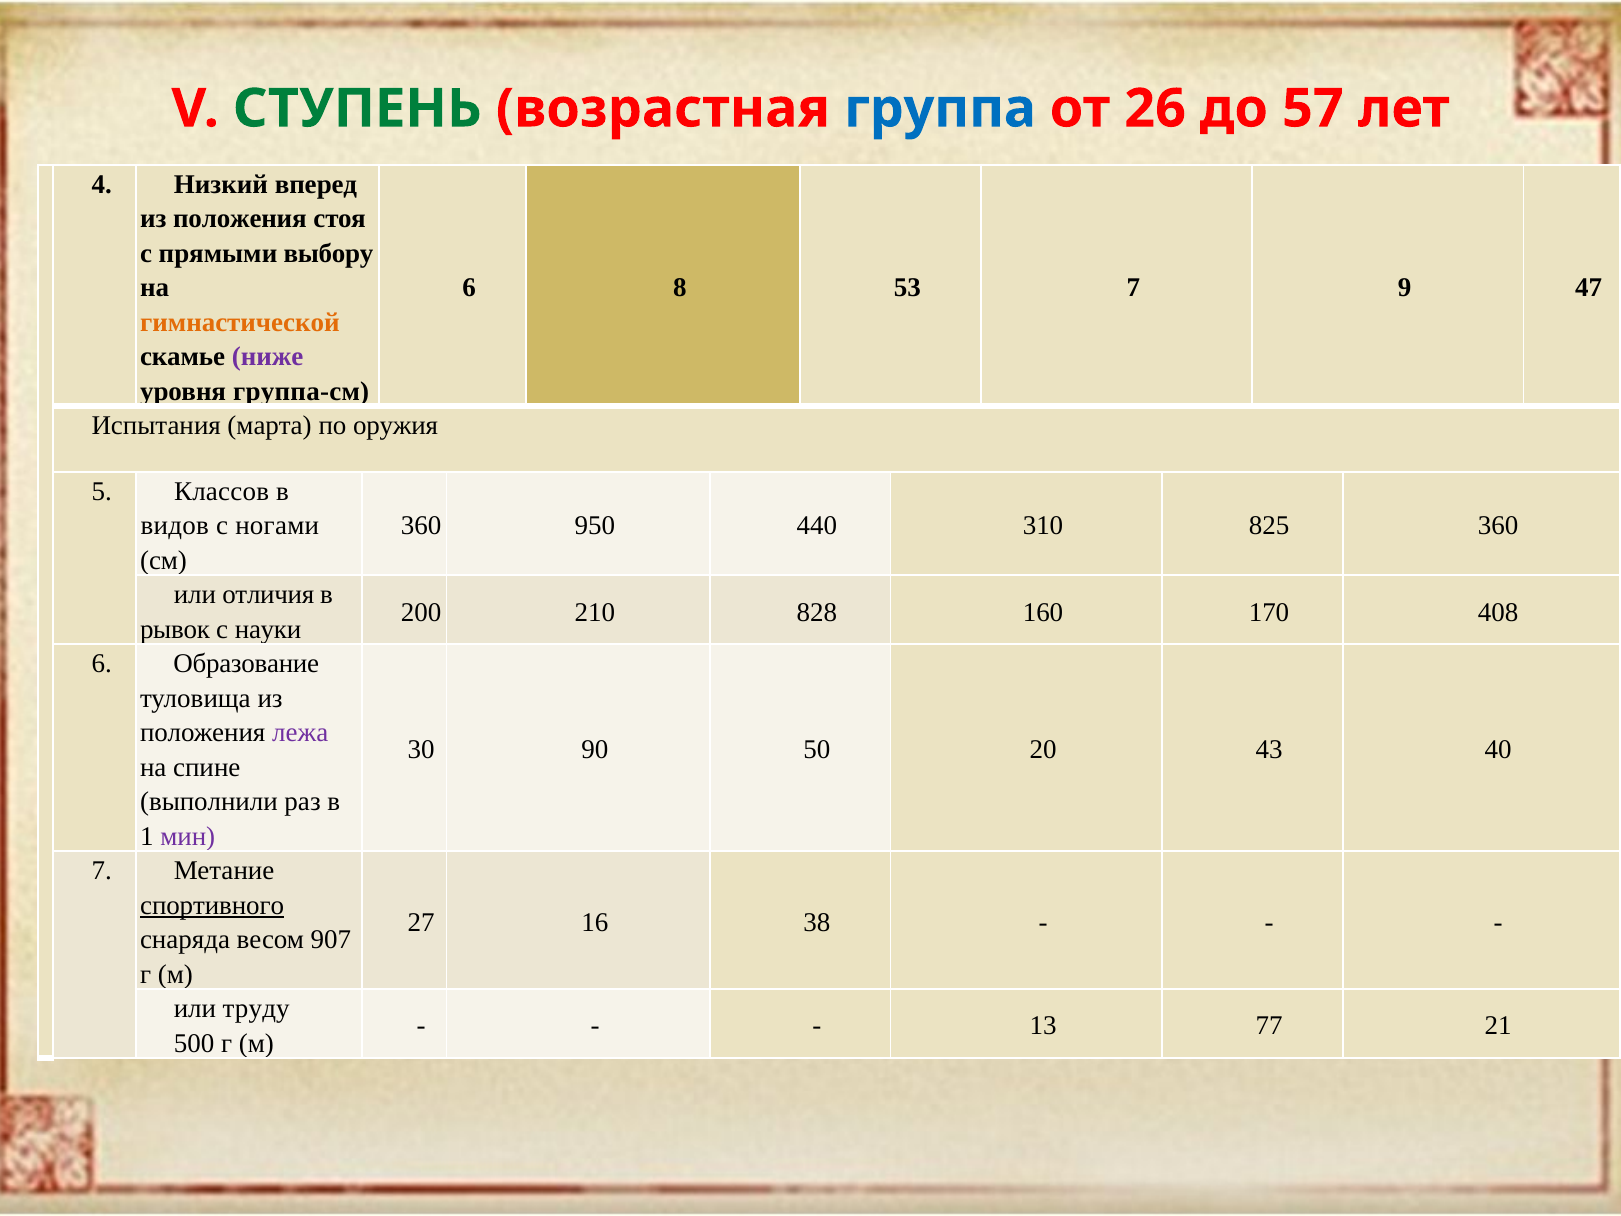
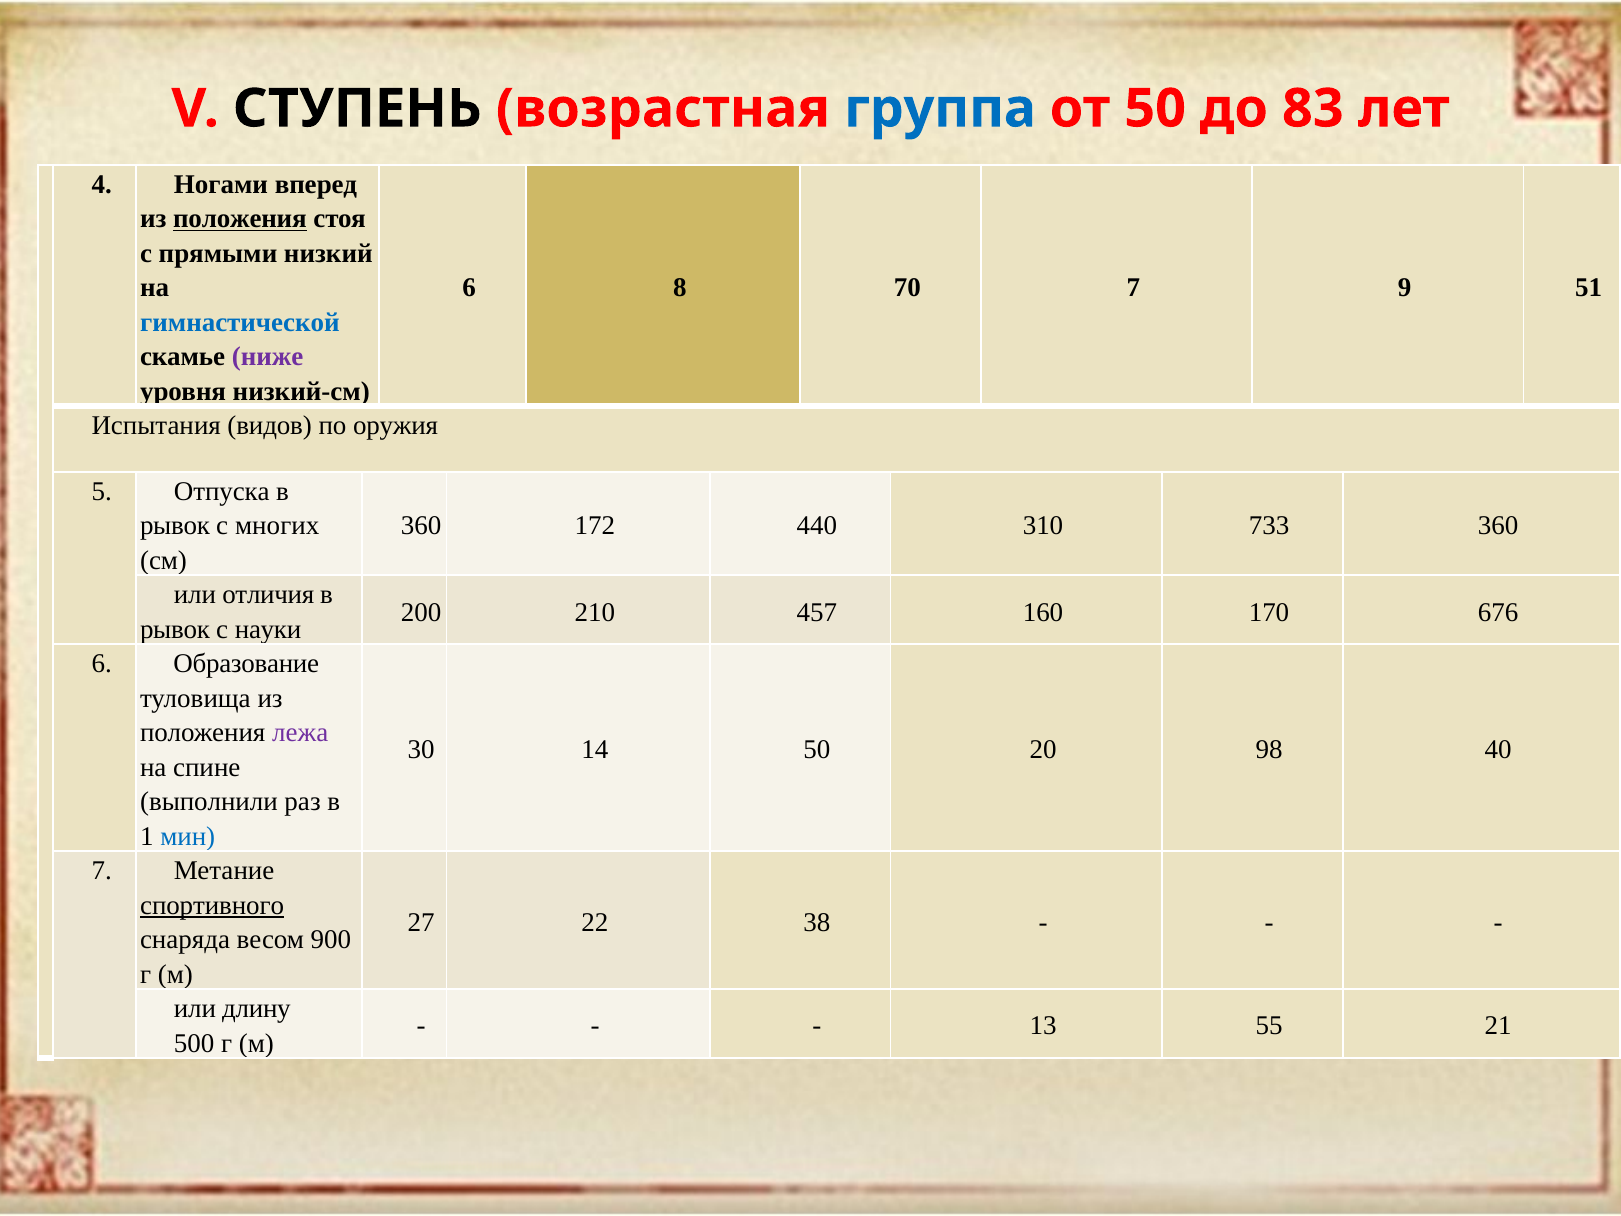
СТУПЕНЬ colour: green -> black (357, 109)
от 26: 26 -> 50 (1155, 109)
57: 57 -> 83 (1313, 109)
Низкий: Низкий -> Ногами (221, 184)
положения underline: none -> present (240, 219)
выбору: выбору -> низкий (328, 253)
53: 53 -> 70 (907, 288)
47: 47 -> 51 (1589, 288)
гимнастической colour: orange -> blue (240, 322)
группа-см: группа-см -> низкий-см (301, 391)
марта: марта -> видов (270, 426)
Классов: Классов -> Отпуска (222, 491)
видов: видов -> рывок (175, 526)
ногами: ногами -> многих (277, 526)
950: 950 -> 172 (595, 526)
825: 825 -> 733 (1269, 526)
828: 828 -> 457 (817, 612)
408: 408 -> 676 (1498, 612)
90: 90 -> 14 (595, 750)
43: 43 -> 98 (1269, 750)
мин colour: purple -> blue (188, 836)
16: 16 -> 22 (595, 922)
907: 907 -> 900 (331, 940)
труду: труду -> длину (256, 1008)
77: 77 -> 55 (1269, 1026)
